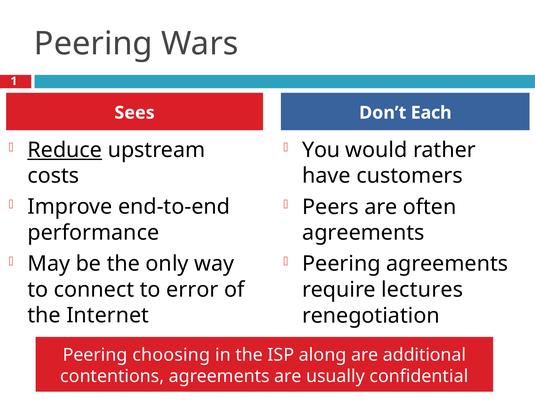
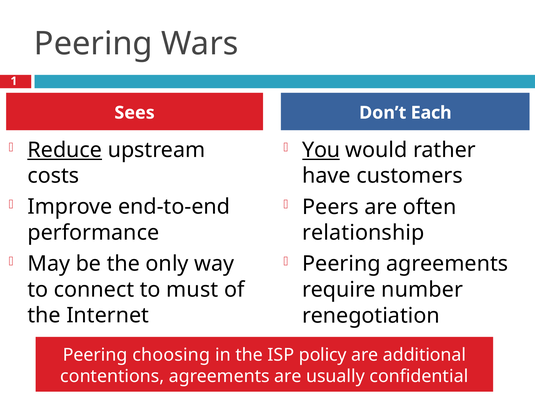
You underline: none -> present (321, 150)
agreements: agreements -> relationship (363, 233)
error: error -> must (192, 290)
lectures: lectures -> number (422, 290)
along: along -> policy (323, 355)
